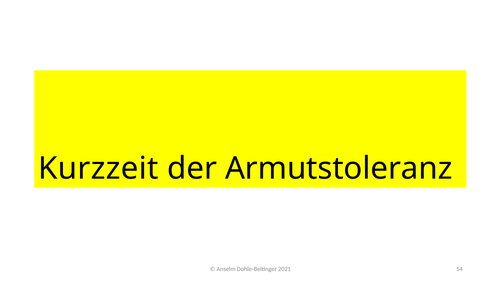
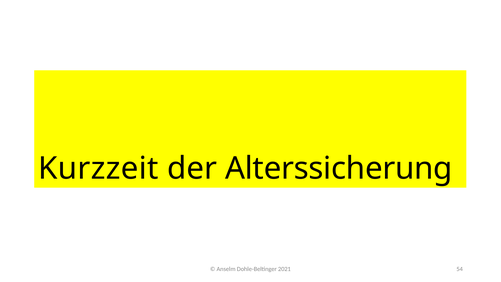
Armutstoleranz: Armutstoleranz -> Alterssicherung (339, 168)
